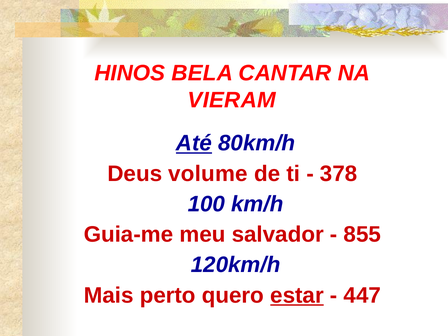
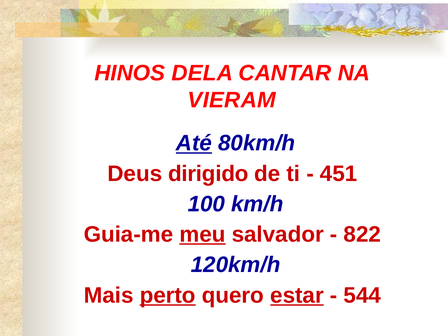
BELA: BELA -> DELA (202, 73)
volume: volume -> dirigido (208, 174)
378: 378 -> 451 (339, 174)
meu underline: none -> present (202, 234)
855: 855 -> 822 (362, 234)
perto underline: none -> present (168, 295)
447: 447 -> 544 (362, 295)
